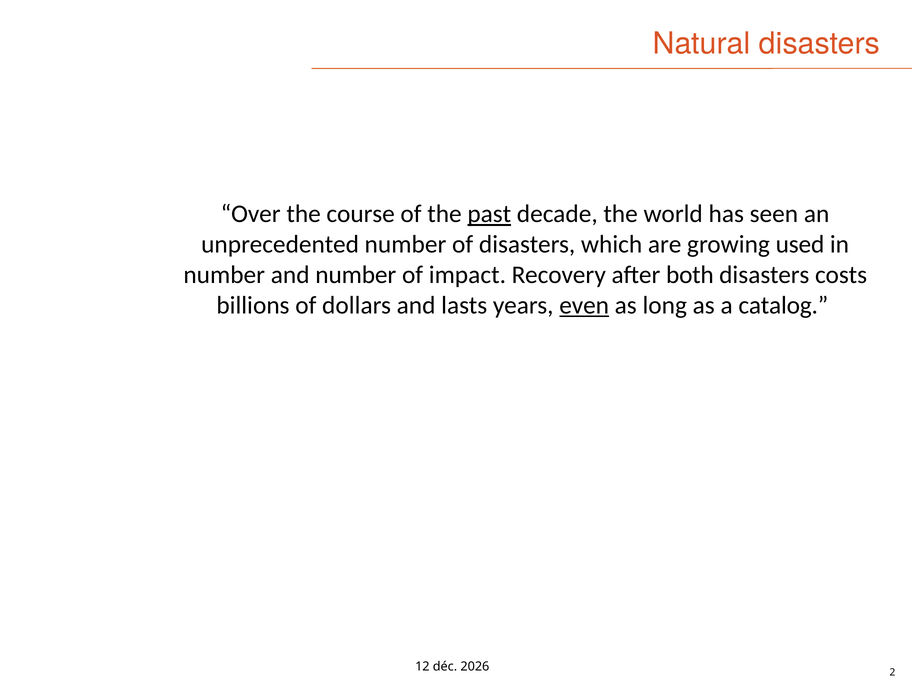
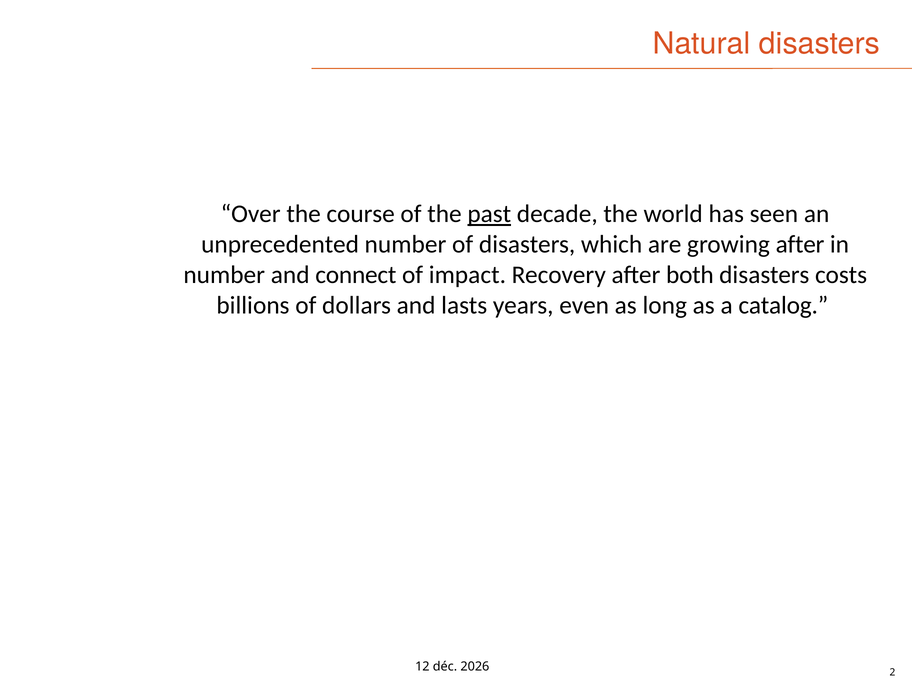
growing used: used -> after (800, 245)
and number: number -> connect (356, 275)
even underline: present -> none (584, 305)
